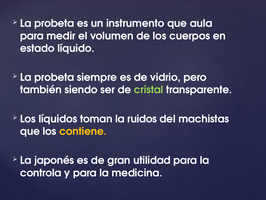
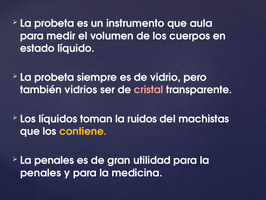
siendo: siendo -> vidrios (81, 90)
cristal colour: light green -> pink (149, 90)
japonés: japonés -> penales (54, 160)
controla: controla -> penales (41, 173)
